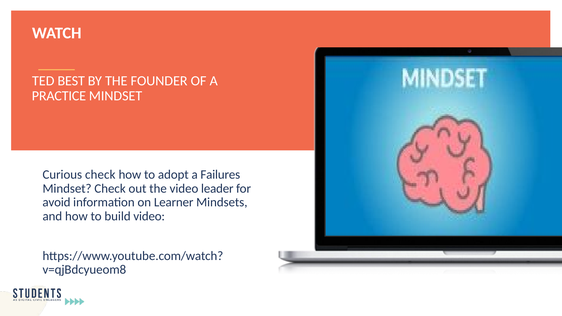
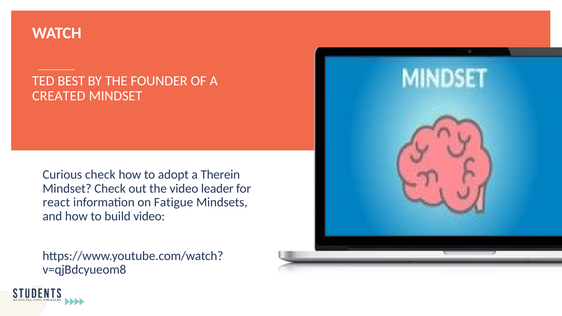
PRACTICE: PRACTICE -> CREATED (59, 96)
Failures: Failures -> Therein (220, 175)
avoid: avoid -> react (56, 202)
Learner: Learner -> Fatigue (174, 202)
